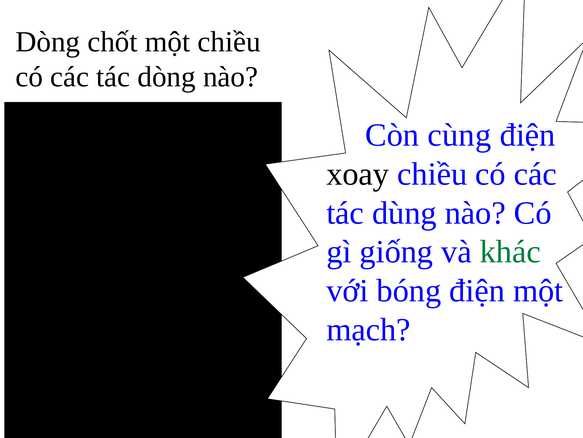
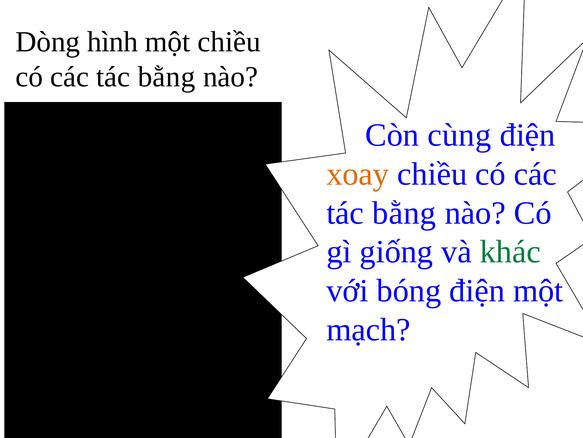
chốt: chốt -> hình (113, 42)
dòng: dòng -> bằng (167, 77)
xoay colour: black -> orange (358, 174)
dùng: dùng -> bằng (404, 213)
